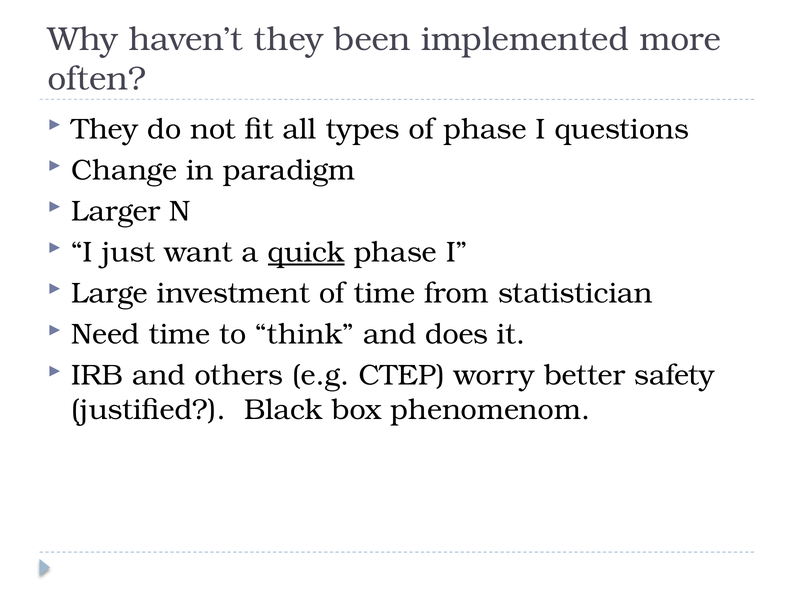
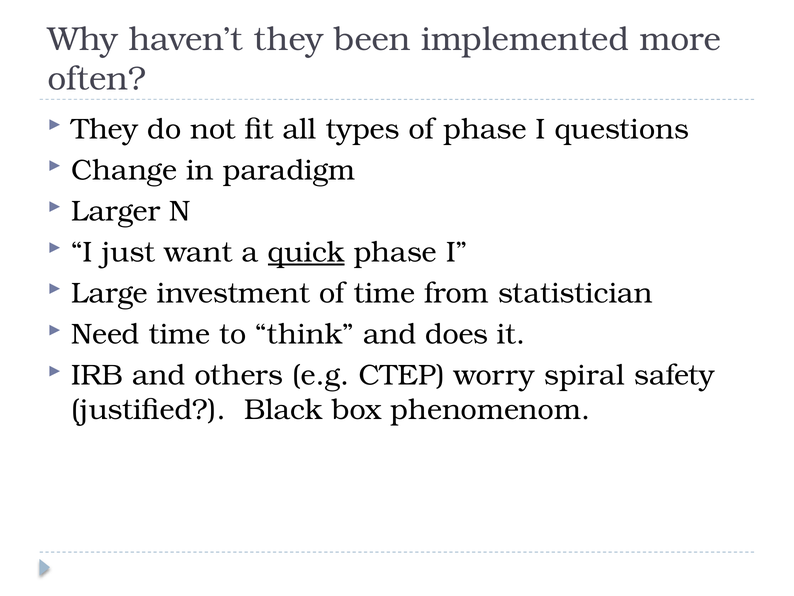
better: better -> spiral (584, 375)
